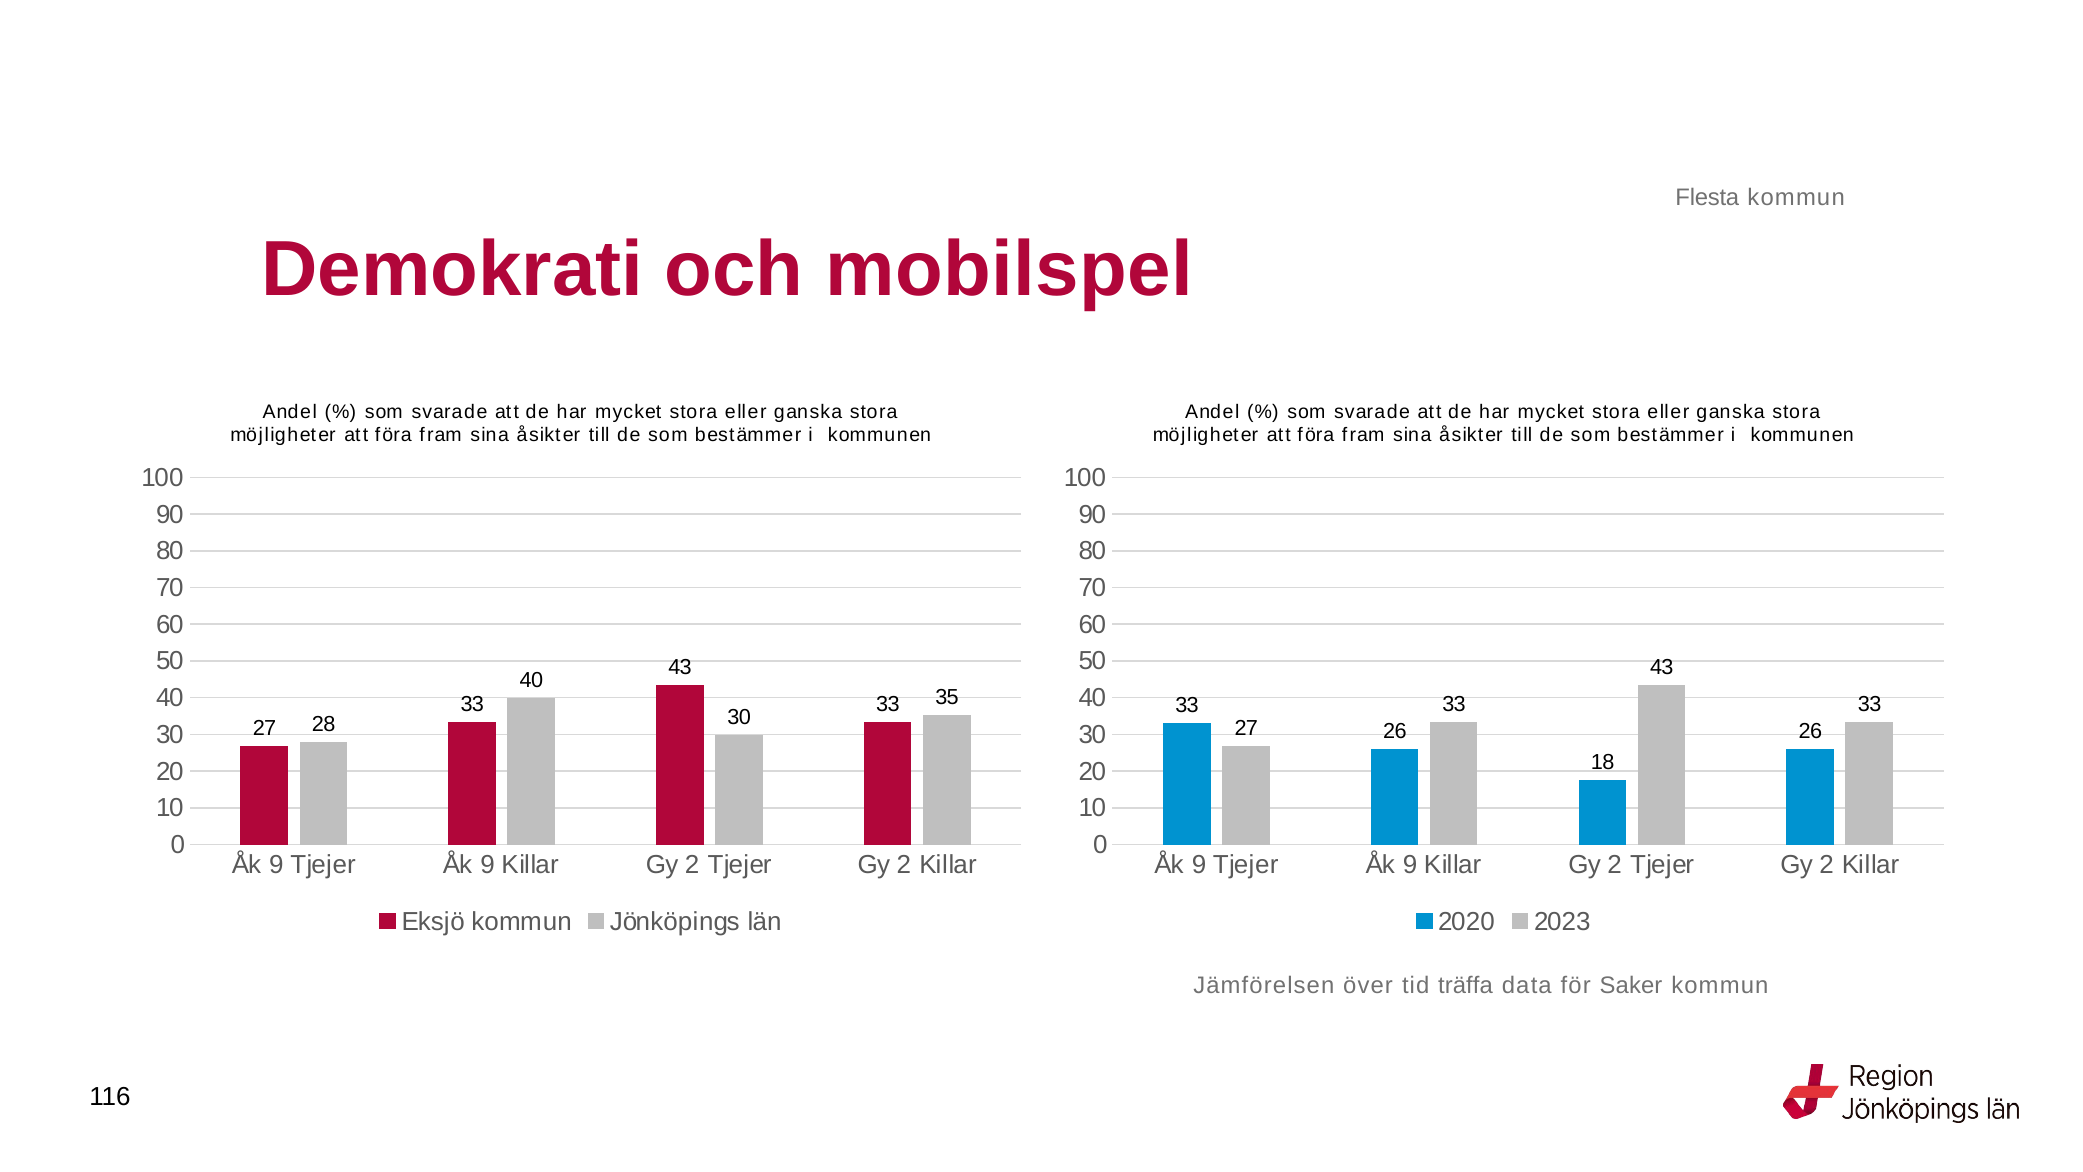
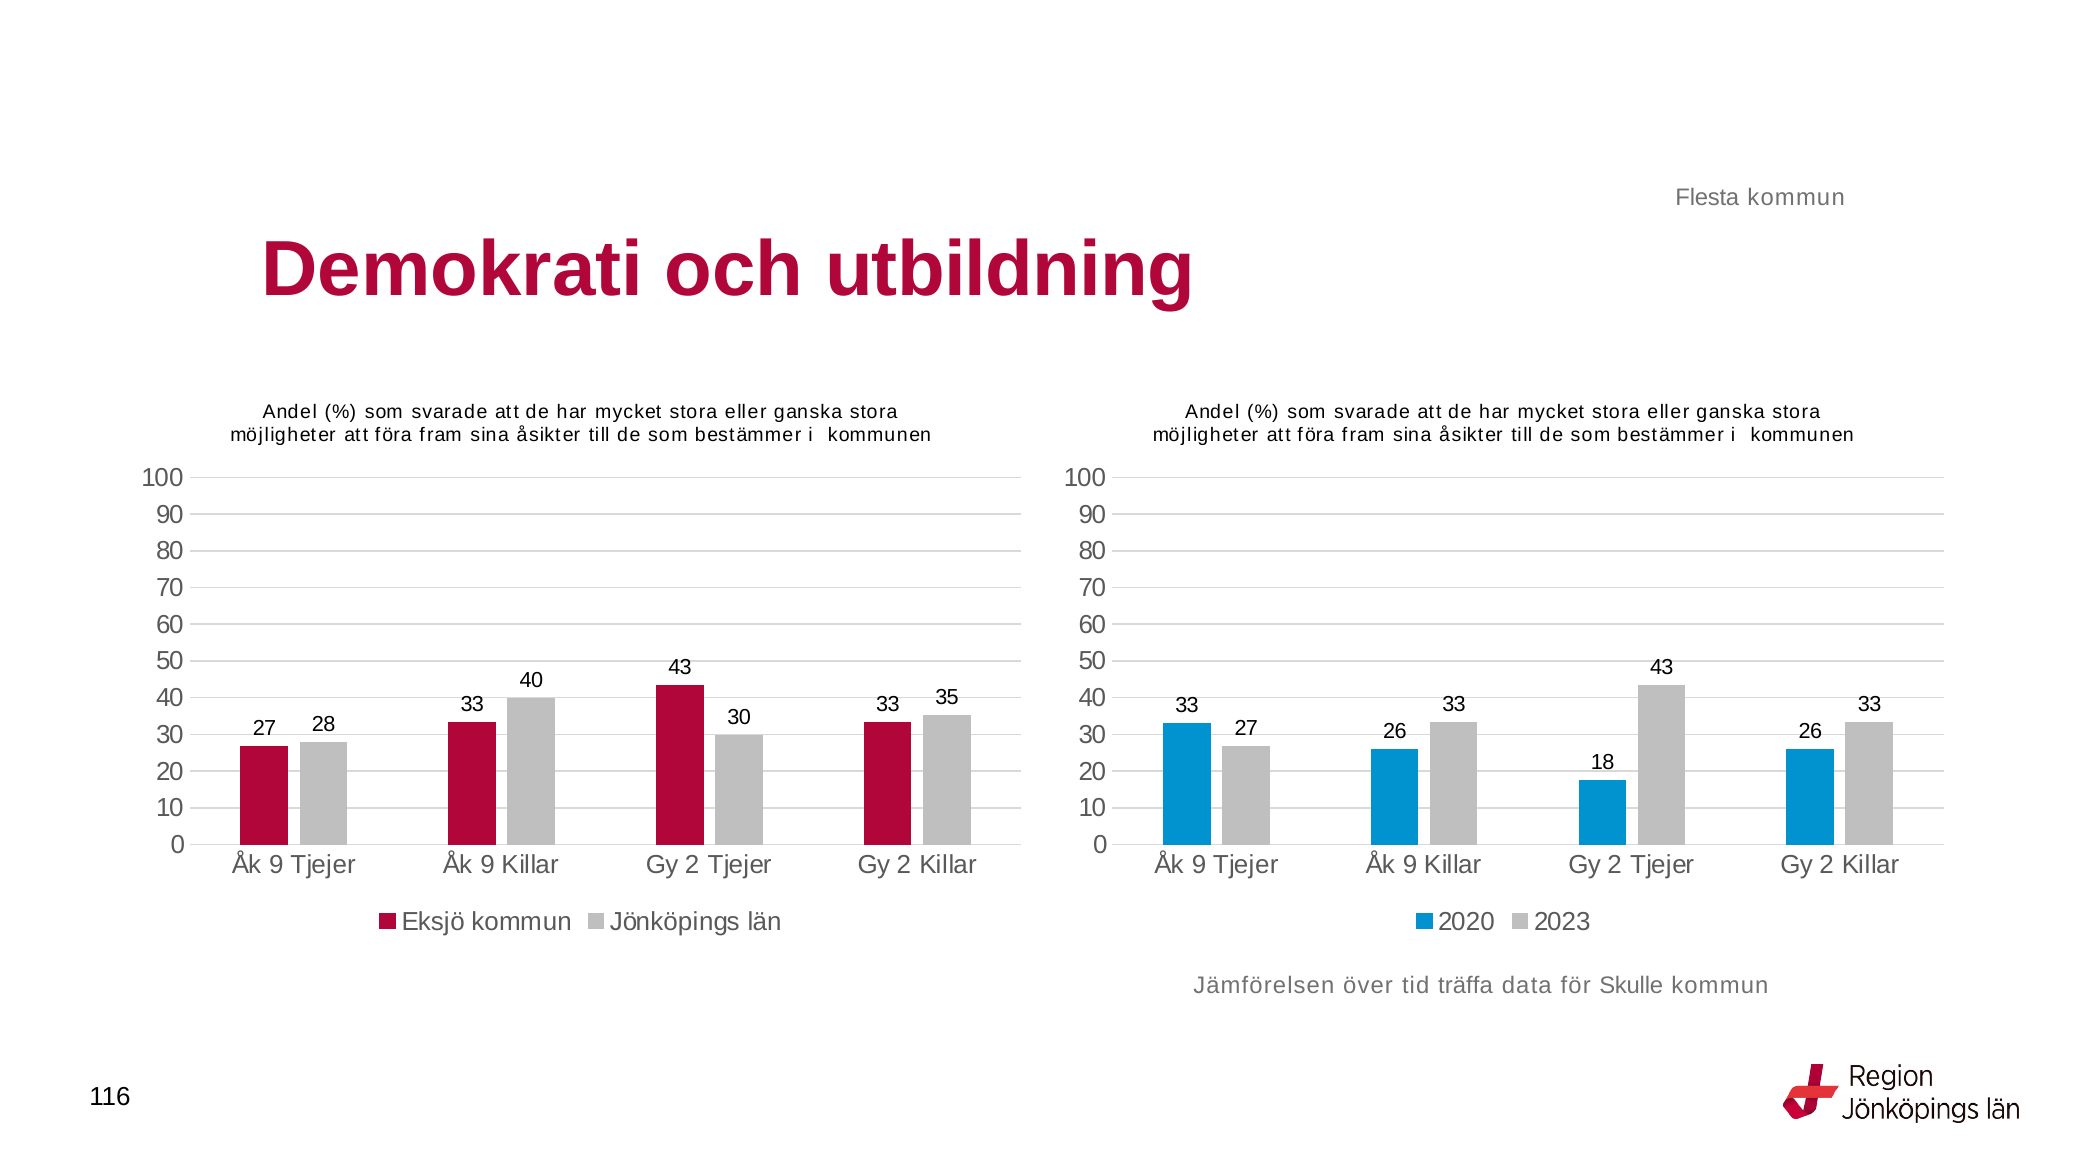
mobilspel: mobilspel -> utbildning (1010, 270)
Saker: Saker -> Skulle (1631, 985)
